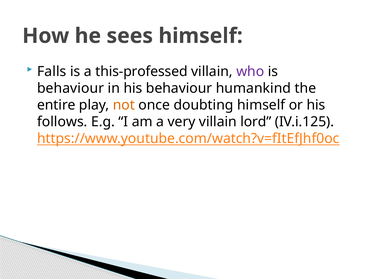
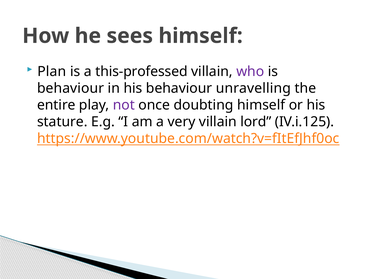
Falls: Falls -> Plan (52, 71)
humankind: humankind -> unravelling (253, 88)
not colour: orange -> purple (124, 105)
follows: follows -> stature (62, 121)
